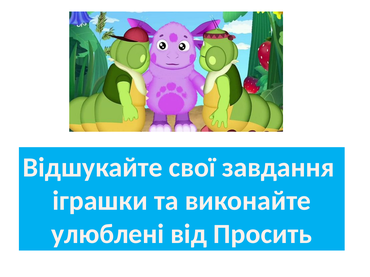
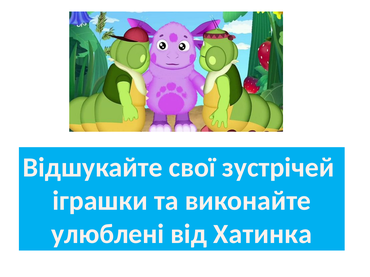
завдання: завдання -> зустрічей (278, 168)
Просить: Просить -> Хатинка (263, 234)
